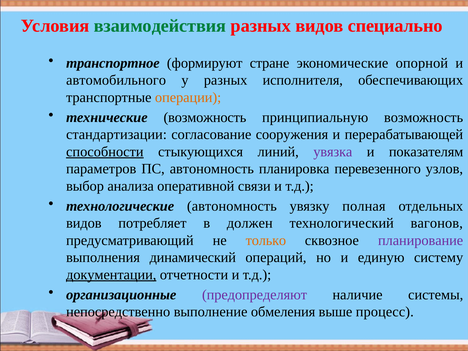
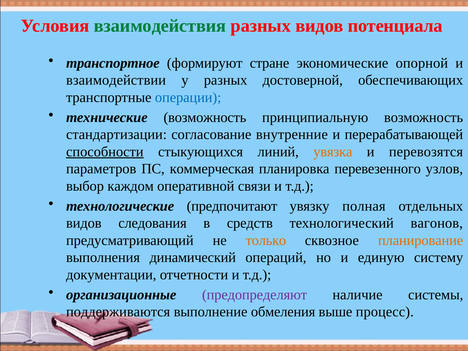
специально: специально -> потенциала (395, 26)
автомобильного: автомобильного -> взаимодействии (116, 80)
исполнителя: исполнителя -> достоверной (303, 80)
операции colour: orange -> blue (188, 97)
сооружения: сооружения -> внутренние (292, 135)
увязка colour: purple -> orange (333, 152)
показателям: показателям -> перевозятся (426, 152)
ПС автономность: автономность -> коммерческая (212, 169)
анализа: анализа -> каждом (131, 186)
технологические автономность: автономность -> предпочитают (232, 206)
потребляет: потребляет -> следования (153, 223)
должен: должен -> средств (250, 223)
планирование colour: purple -> orange (421, 240)
документации underline: present -> none (111, 275)
непосредственно: непосредственно -> поддерживаются (118, 312)
